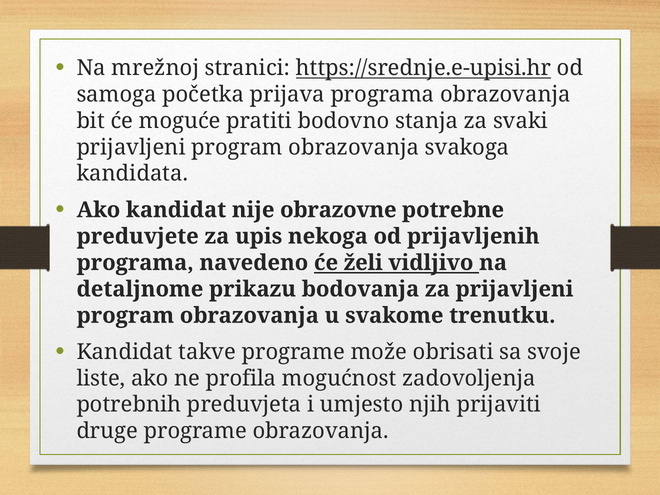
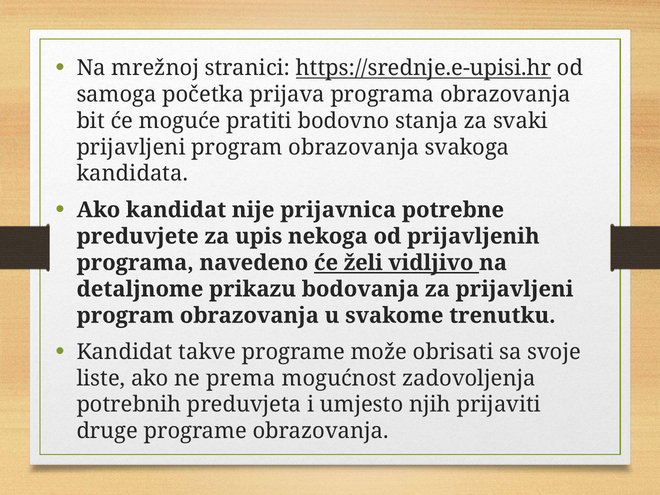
obrazovne: obrazovne -> prijavnica (338, 210)
profila: profila -> prema (241, 378)
